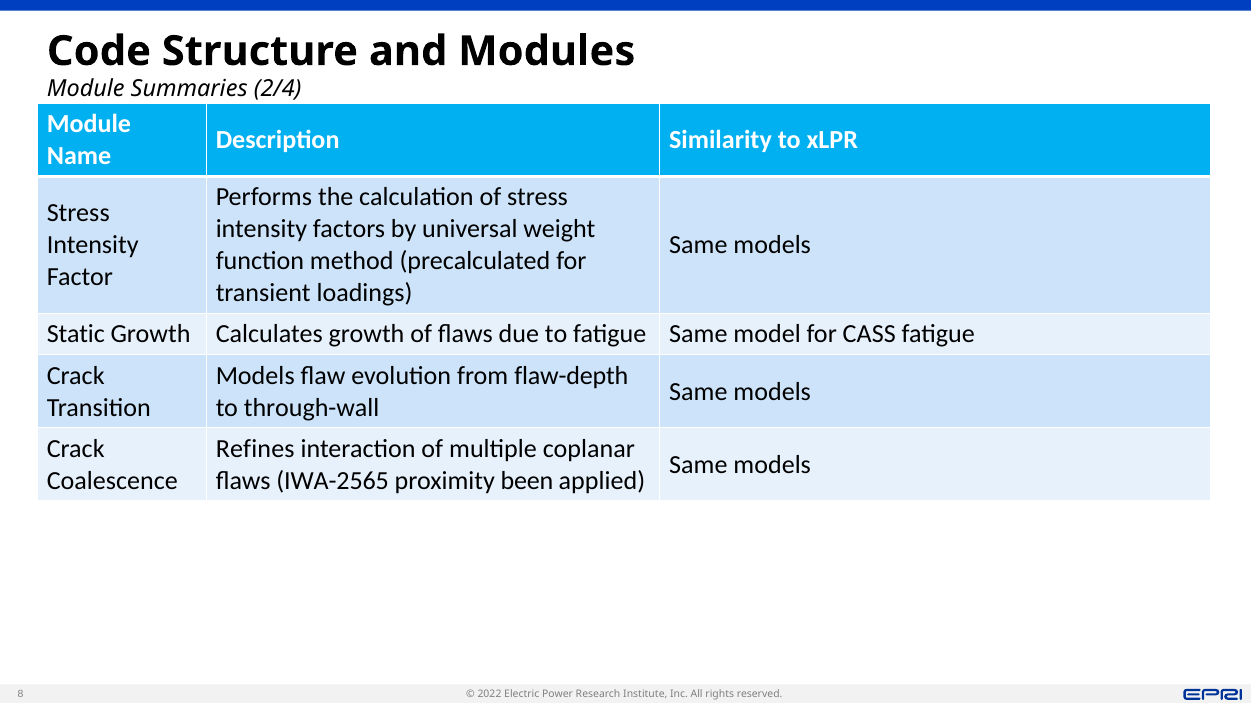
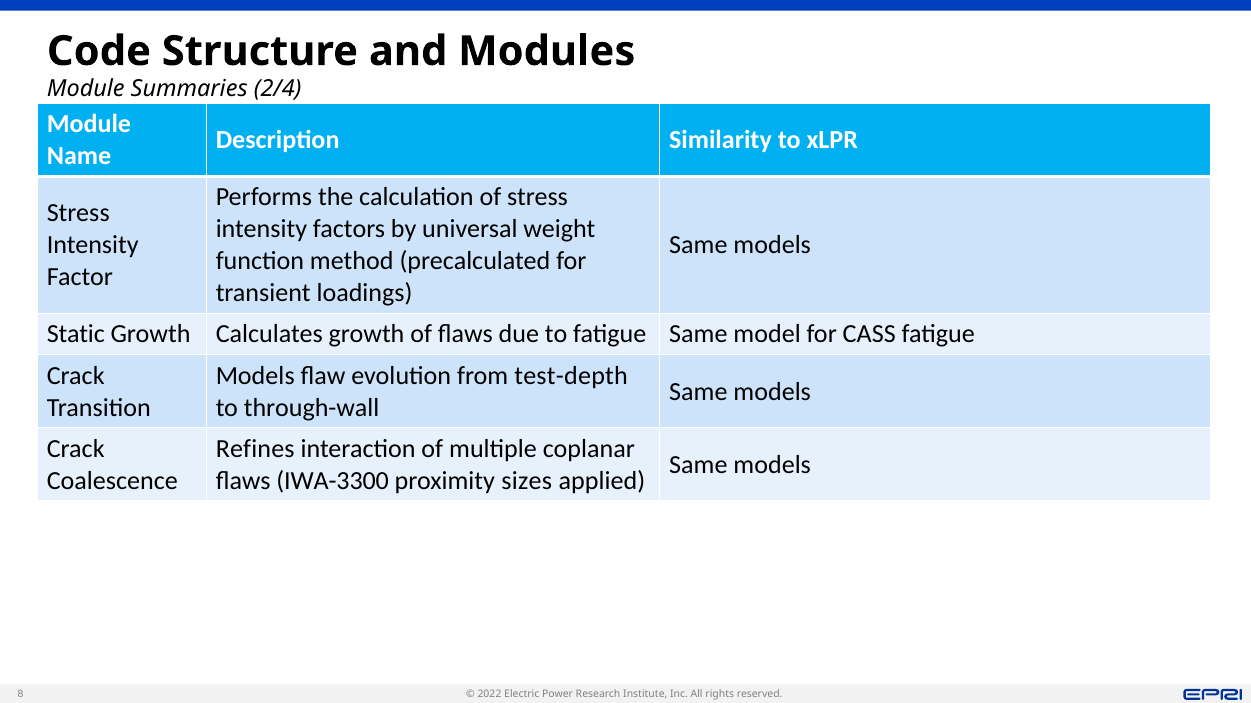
flaw-depth: flaw-depth -> test-depth (571, 376)
IWA-2565: IWA-2565 -> IWA-3300 (333, 481)
been: been -> sizes (527, 481)
